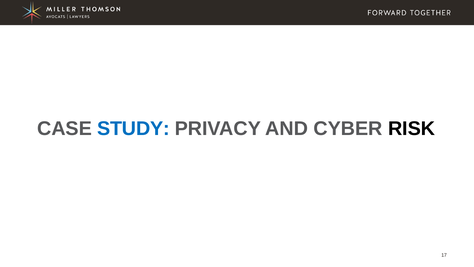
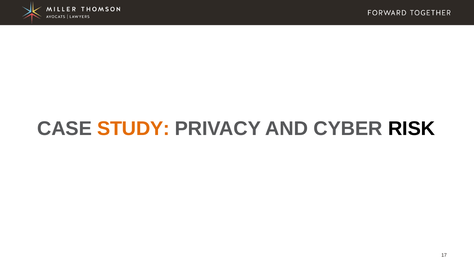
STUDY colour: blue -> orange (133, 129)
